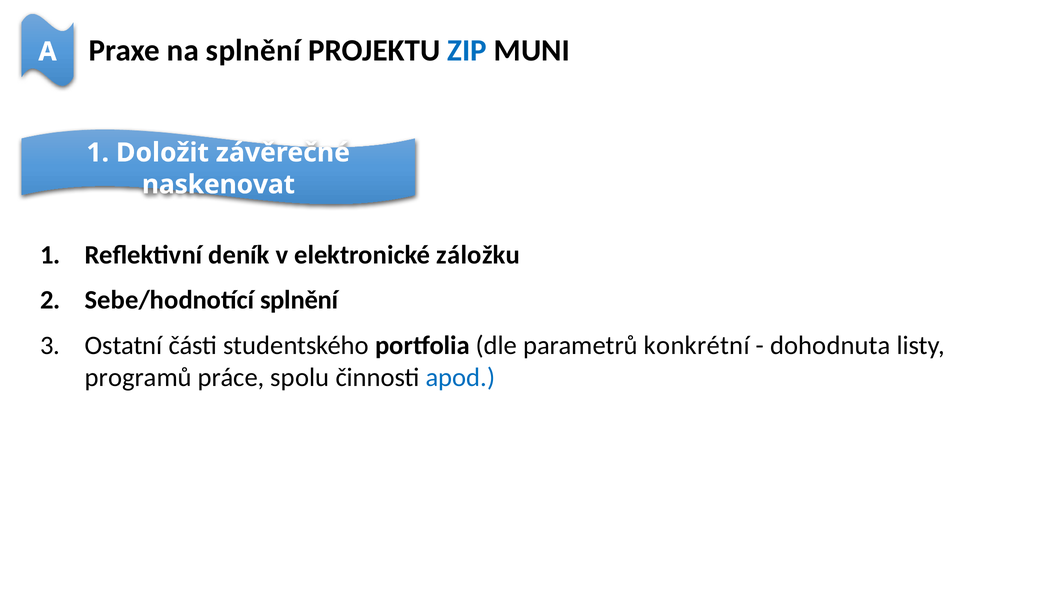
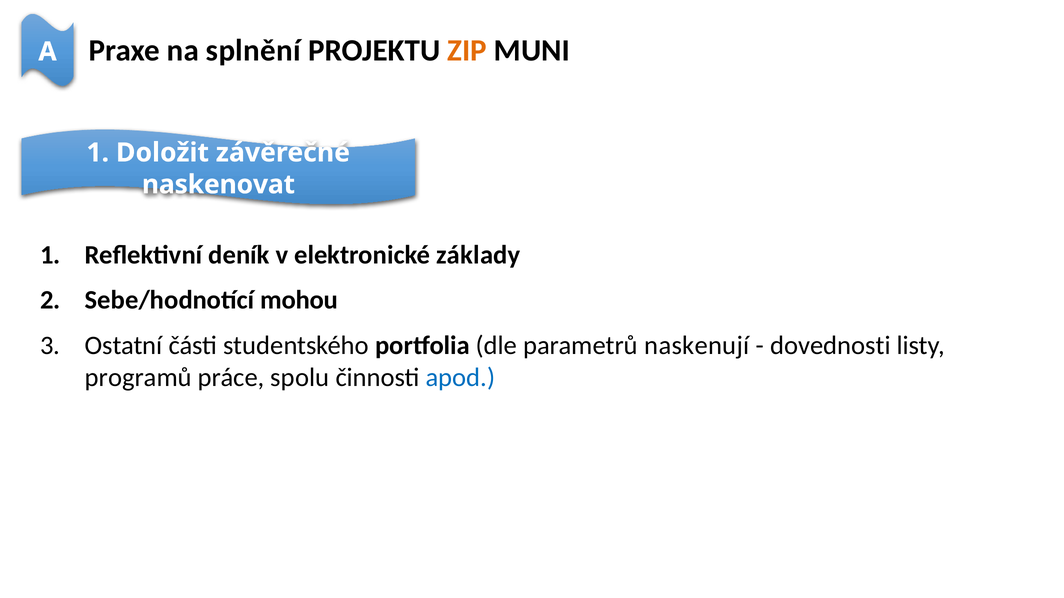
ZIP colour: blue -> orange (467, 51)
záložku: záložku -> základy (478, 255)
Sebe/hodnotící splnění: splnění -> mohou (299, 300)
konkrétní: konkrétní -> naskenují (697, 346)
dohodnuta: dohodnuta -> dovednosti (830, 346)
